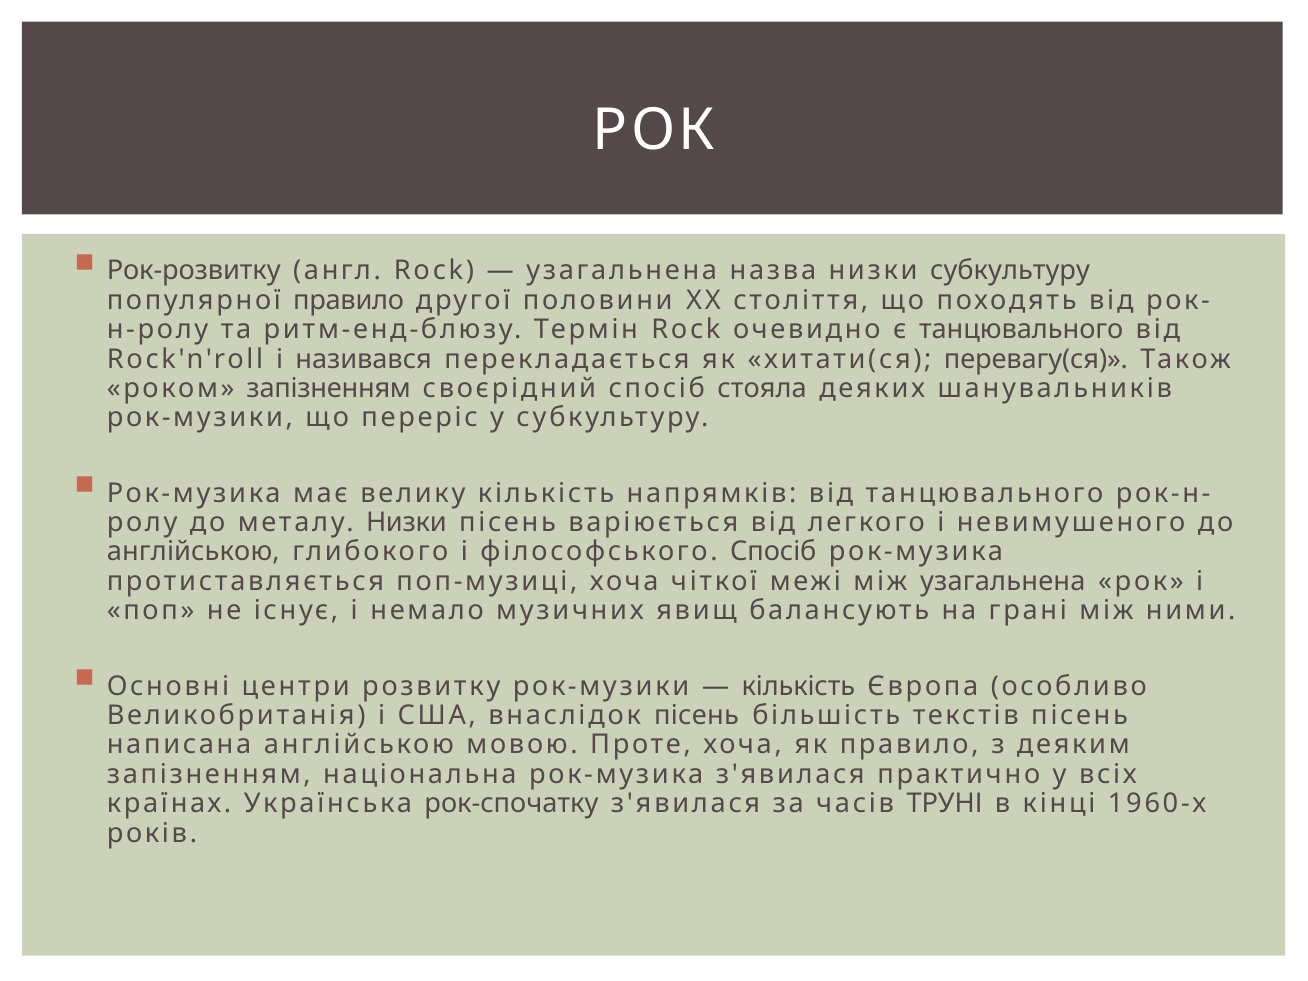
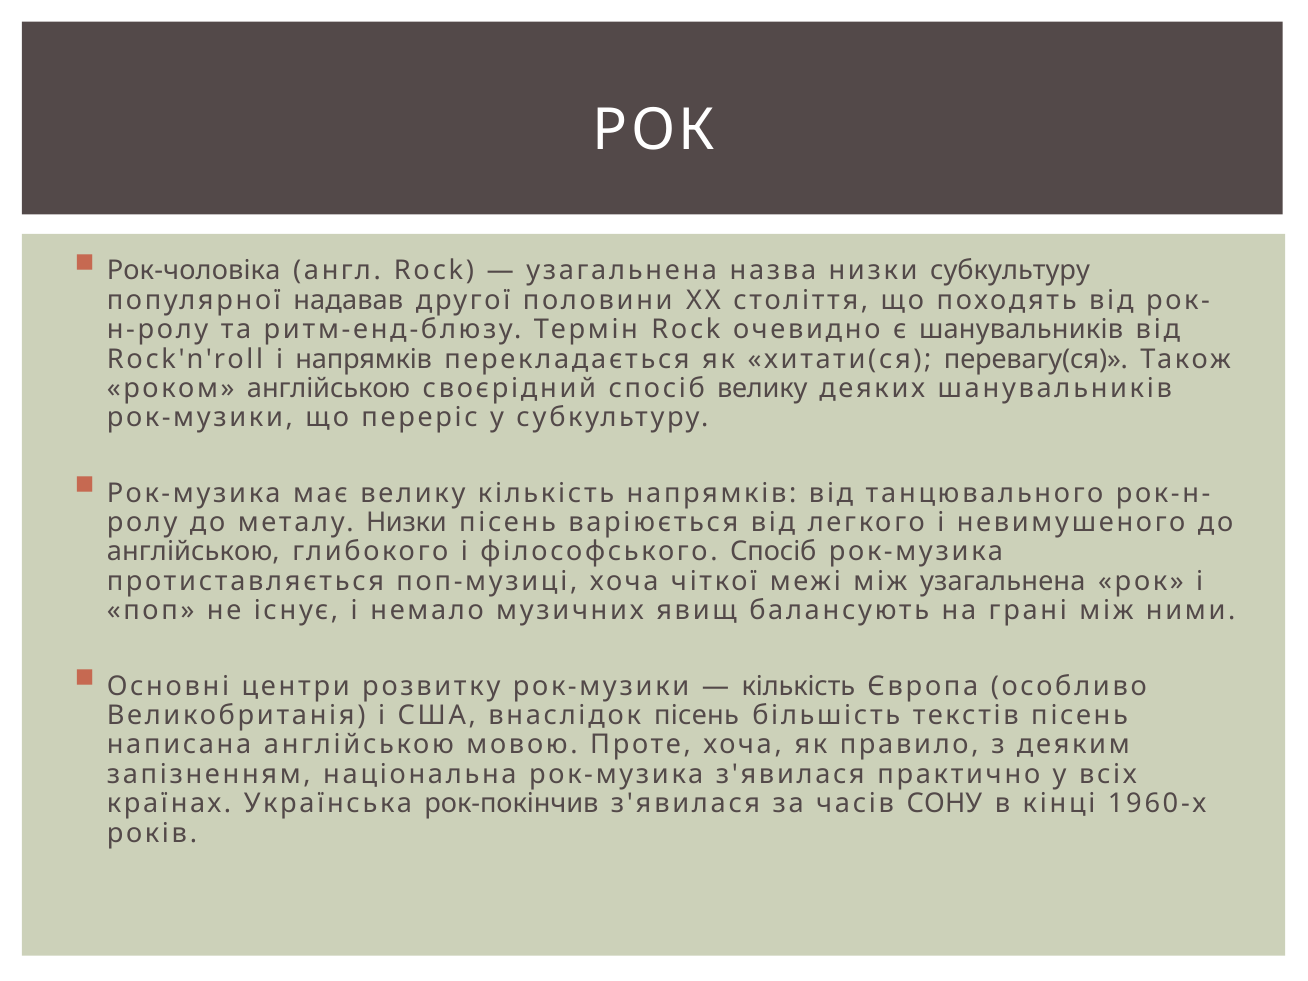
Рок-розвитку: Рок-розвитку -> Рок-чоловіка (194, 271)
популярної правило: правило -> надавав (348, 300)
є танцювального: танцювального -> шанувальників (1021, 330)
і називався: називався -> напрямків (364, 359)
роком запізненням: запізненням -> англійською (329, 389)
спосіб стояла: стояла -> велику (762, 389)
рок-спочатку: рок-спочатку -> рок-покінчив (512, 804)
ТРУНІ: ТРУНІ -> СОНУ (944, 804)
